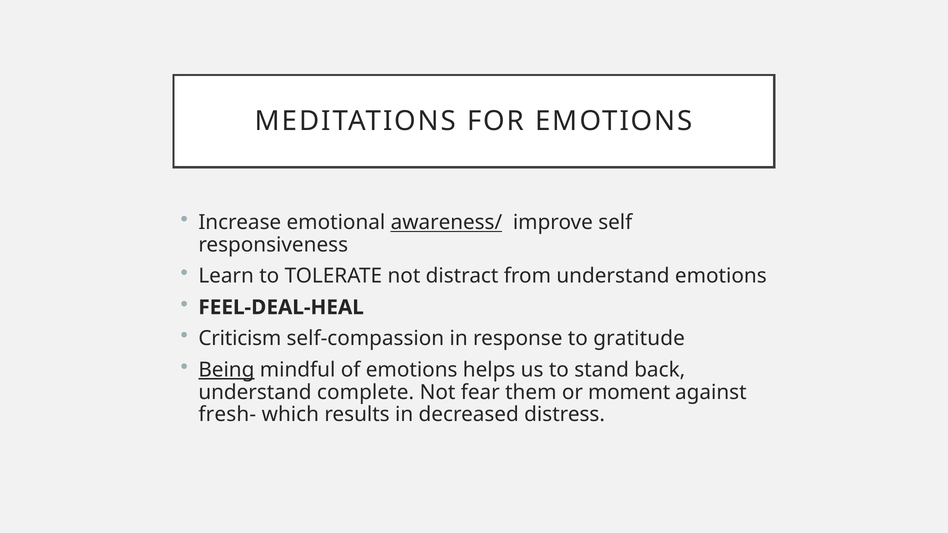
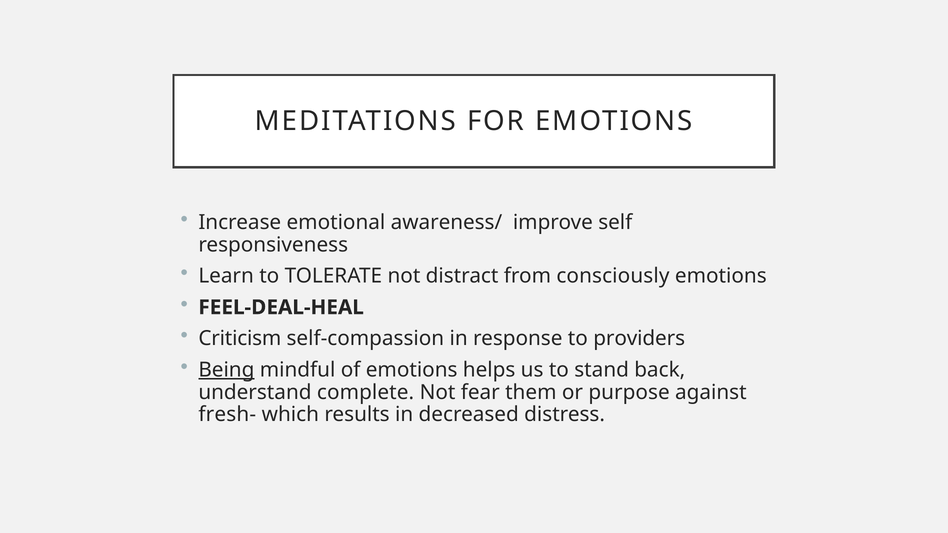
awareness/ underline: present -> none (446, 223)
from understand: understand -> consciously (613, 276)
gratitude: gratitude -> providers (639, 339)
moment: moment -> purpose (629, 392)
